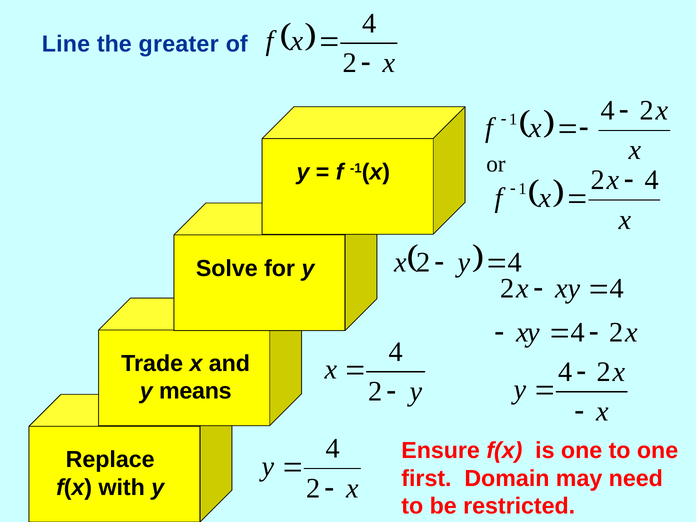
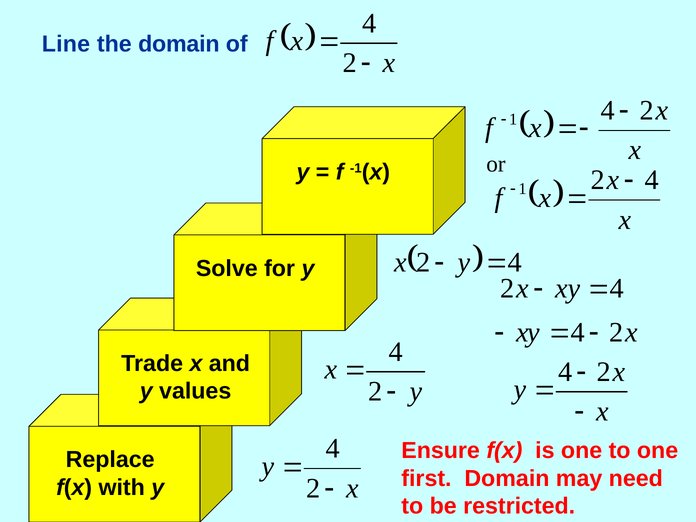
the greater: greater -> domain (179, 44)
means: means -> values (195, 391)
